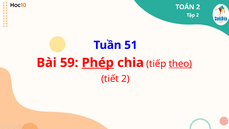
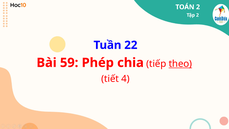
51: 51 -> 22 (131, 45)
Phép underline: present -> none (98, 63)
tiết 2: 2 -> 4 (125, 79)
